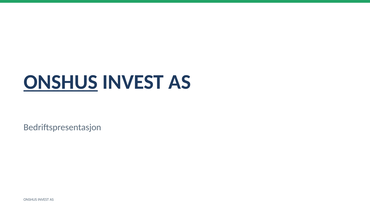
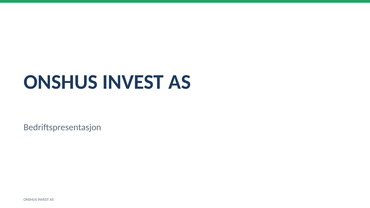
ONSHUS underline: present -> none (61, 82)
